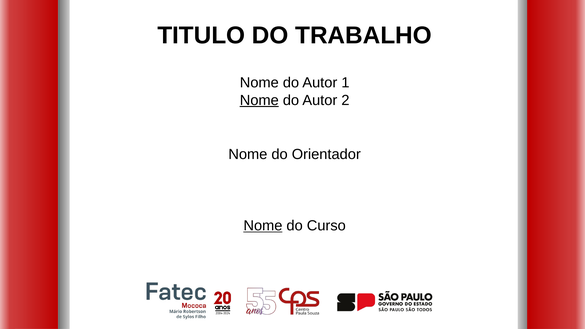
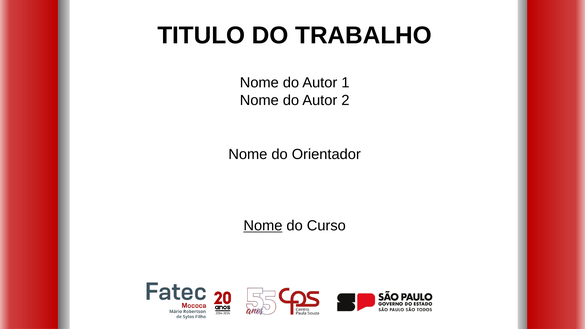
Nome underline: present -> none (259, 100)
